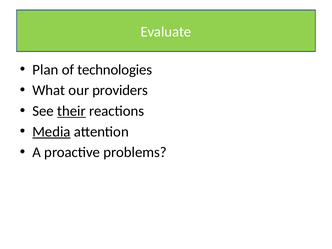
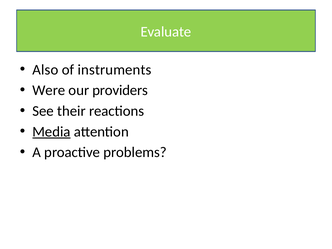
Plan: Plan -> Also (45, 70)
technologies: technologies -> instruments (115, 70)
What: What -> Were (49, 90)
their underline: present -> none (71, 111)
